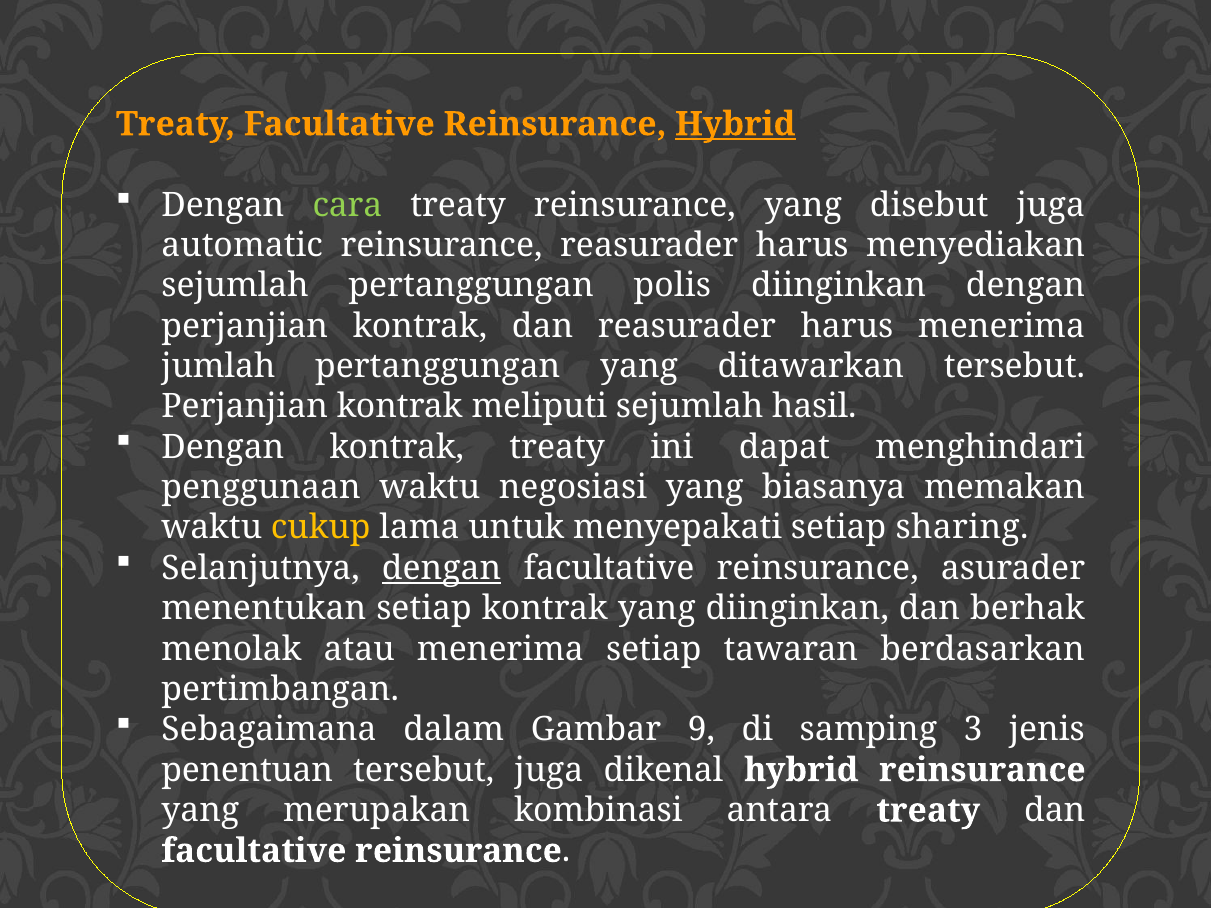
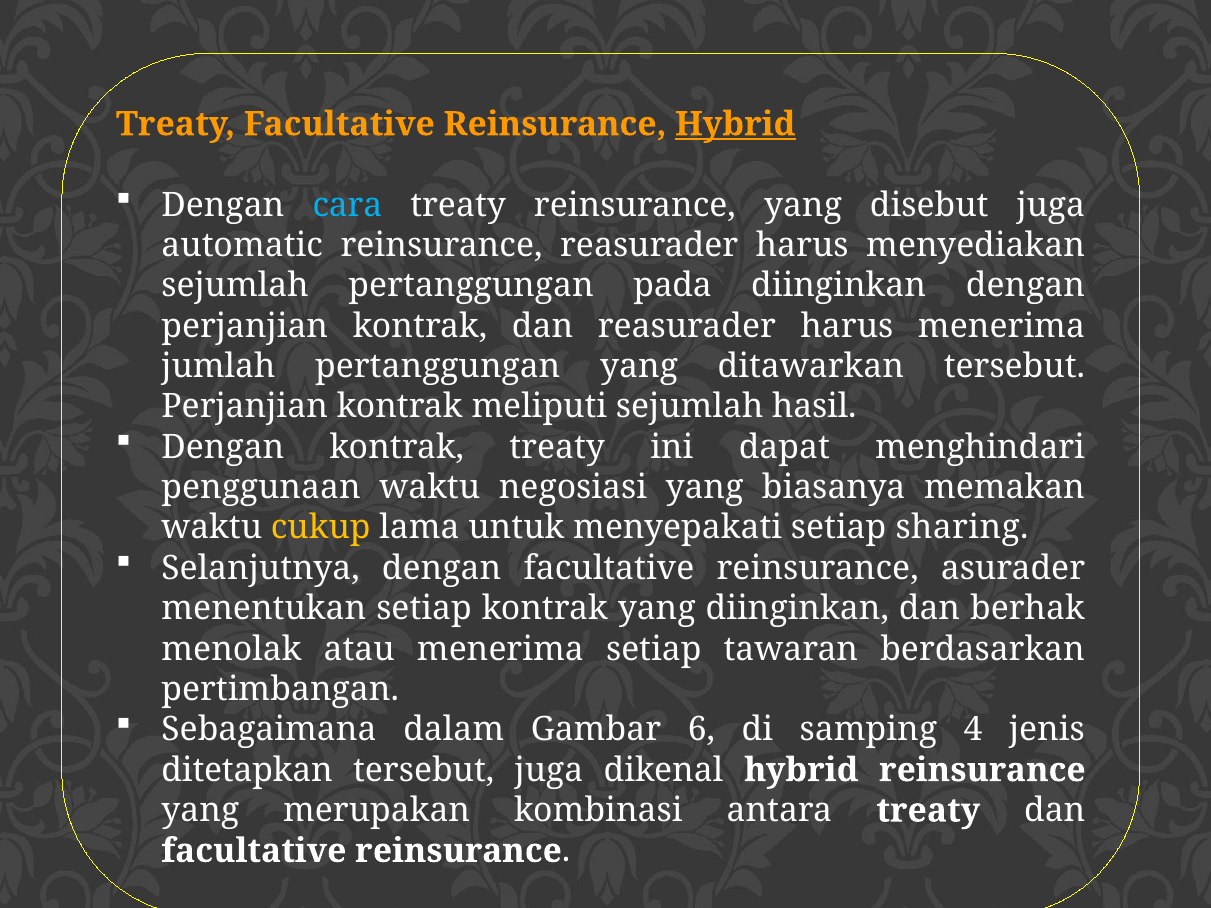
cara colour: light green -> light blue (347, 205)
polis: polis -> pada (673, 286)
dengan underline: present -> none (442, 568)
9: 9 -> 6 (701, 730)
3: 3 -> 4 (973, 730)
penentuan: penentuan -> ditetapkan (247, 770)
